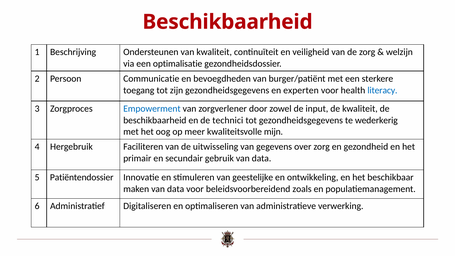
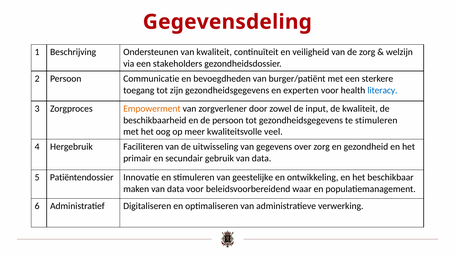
Beschikbaarheid: Beschikbaarheid -> Gegevensdeling (227, 22)
optimalisatie: optimalisatie -> stakeholders (178, 64)
Empowerment colour: blue -> orange (152, 109)
de technici: technici -> persoon (228, 120)
te wederkerig: wederkerig -> stimuleren (376, 120)
mijn: mijn -> veel (273, 132)
zoals: zoals -> waar (302, 189)
